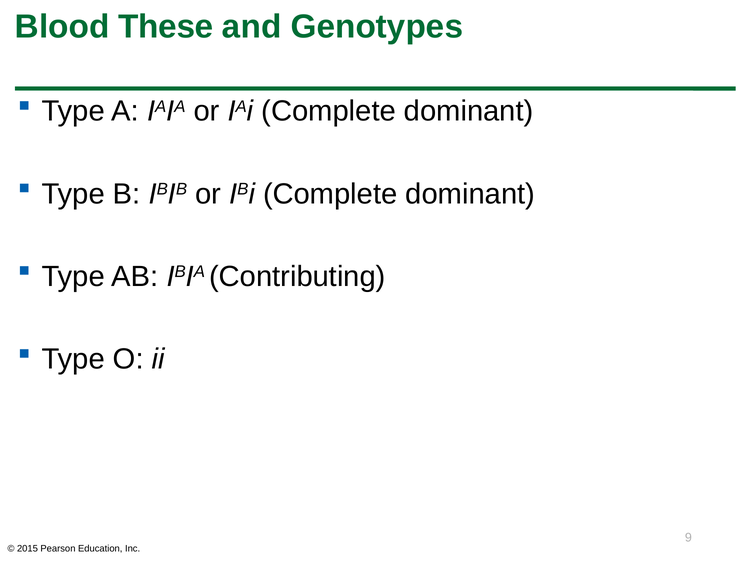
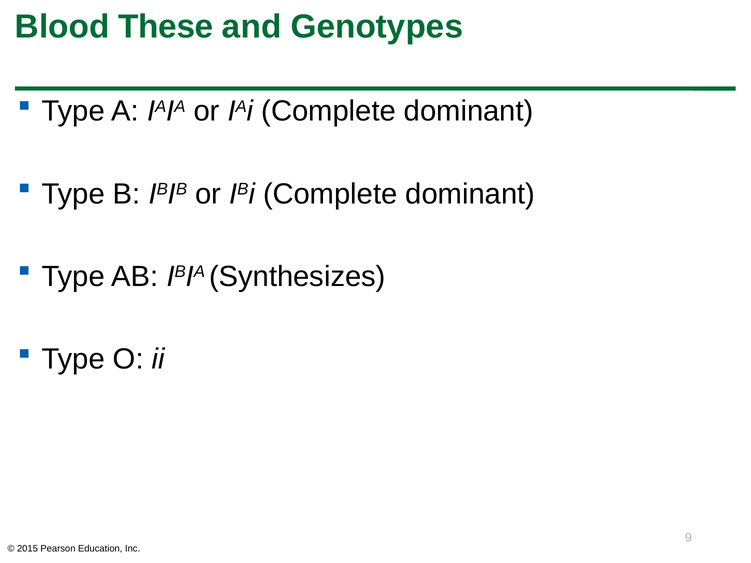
Contributing: Contributing -> Synthesizes (297, 277)
